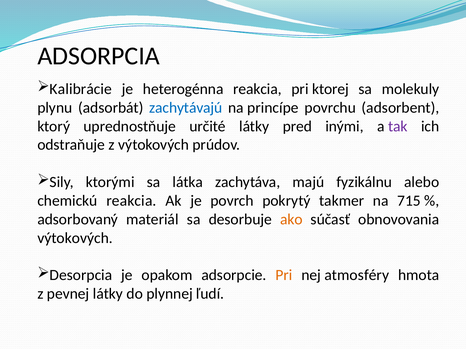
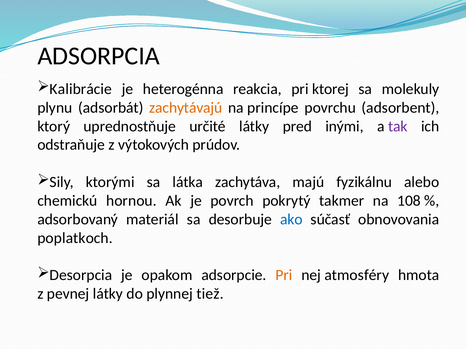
zachytávajú colour: blue -> orange (186, 108)
chemickú reakcia: reakcia -> hornou (131, 201)
715: 715 -> 108 (409, 201)
ako colour: orange -> blue (291, 220)
výtokových: výtokových -> poplatkoch (75, 238)
ľudí: ľudí -> tiež (210, 294)
